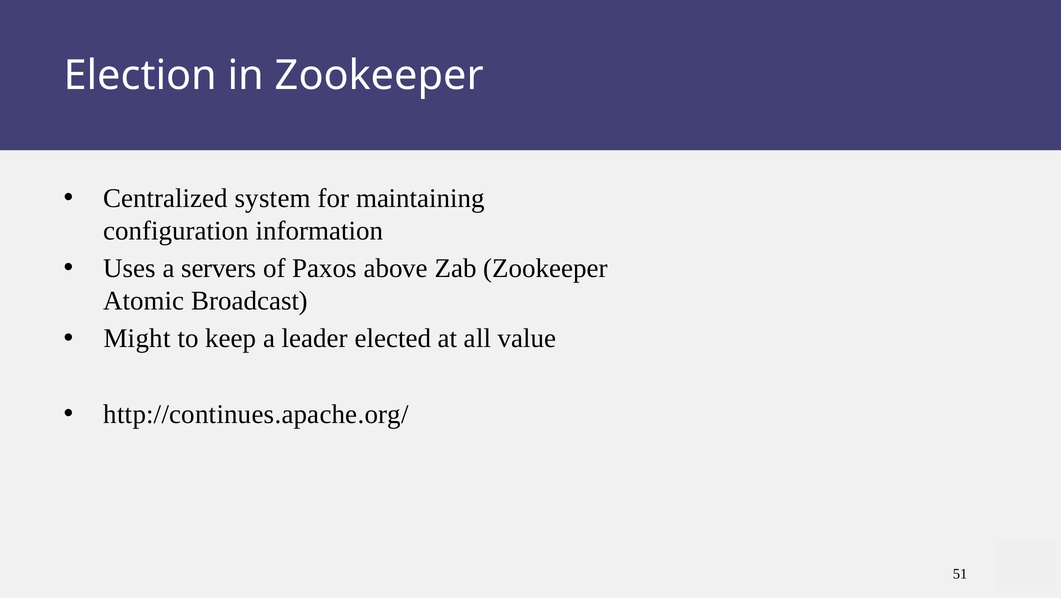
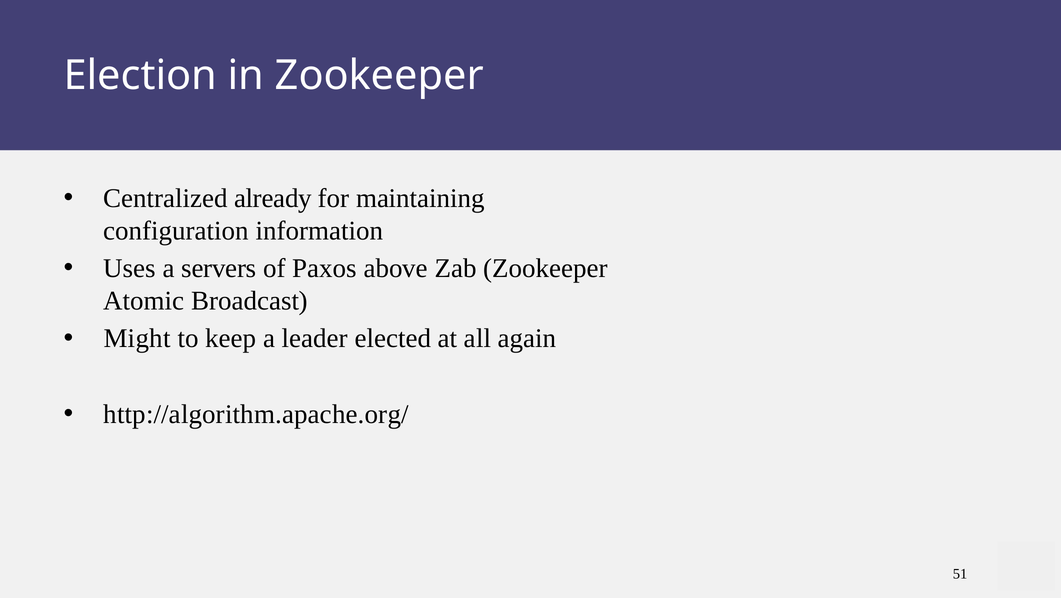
system: system -> already (273, 198)
value: value -> again (527, 338)
http://continues.apache.org/: http://continues.apache.org/ -> http://algorithm.apache.org/ (256, 414)
